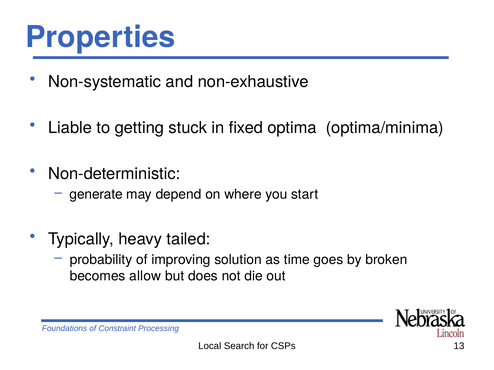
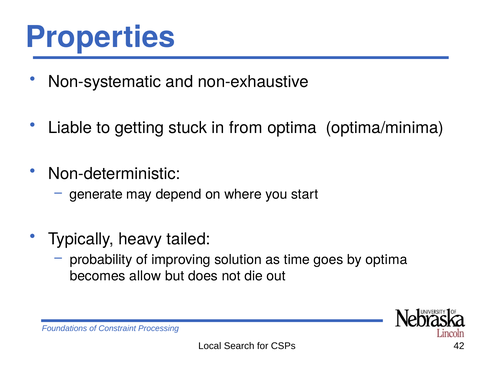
fixed: fixed -> from (246, 128)
by broken: broken -> optima (386, 260)
13: 13 -> 42 (459, 346)
